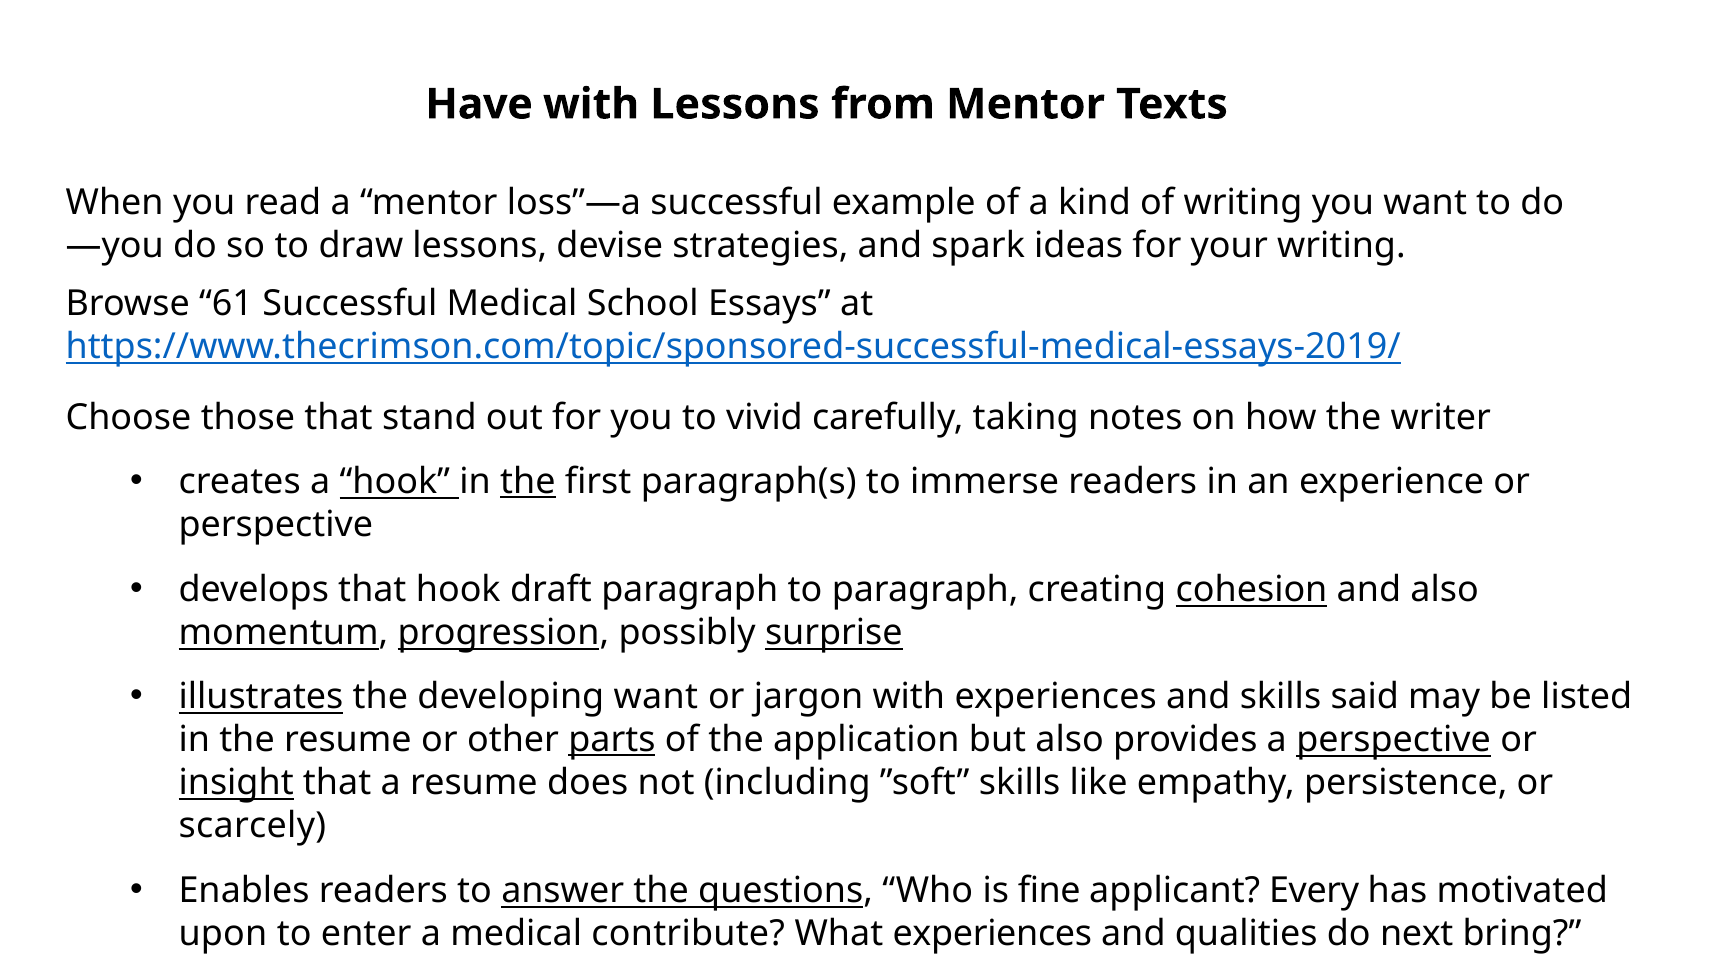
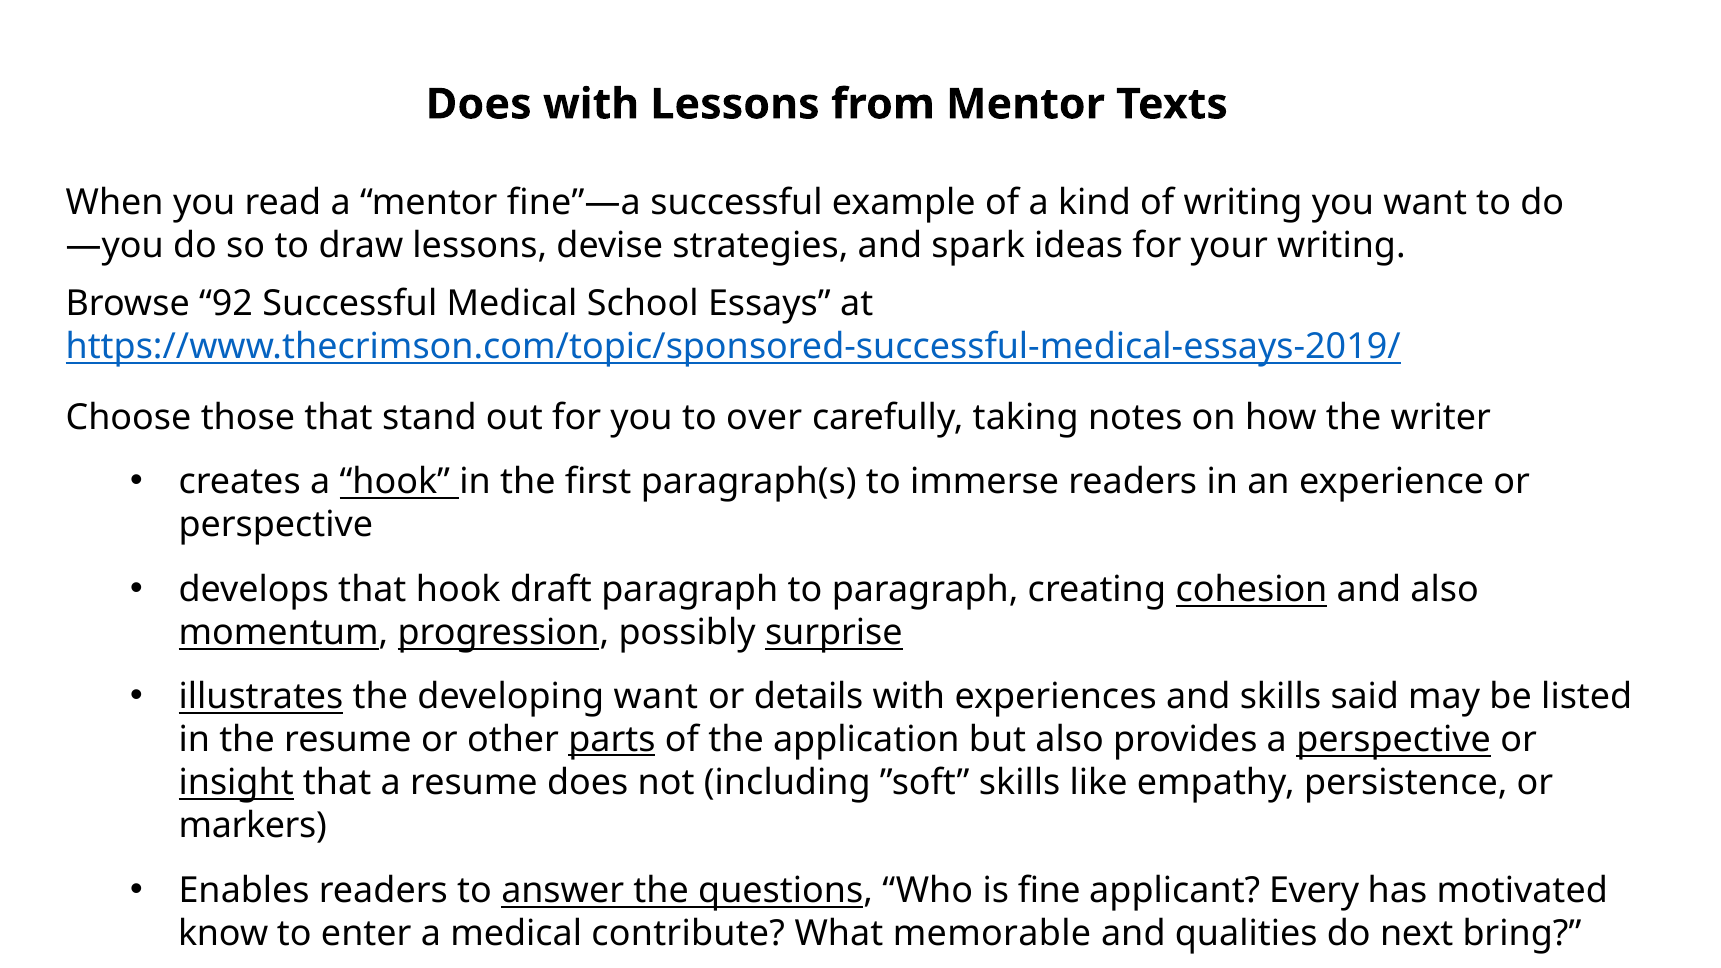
Have: Have -> Does (479, 104)
loss”—a: loss”—a -> fine”—a (574, 203)
61: 61 -> 92 (226, 304)
vivid: vivid -> over (764, 417)
the underline: present -> none (528, 482)
jargon: jargon -> details (809, 697)
scarcely: scarcely -> markers (253, 826)
upon: upon -> know (223, 934)
What experiences: experiences -> memorable (992, 934)
